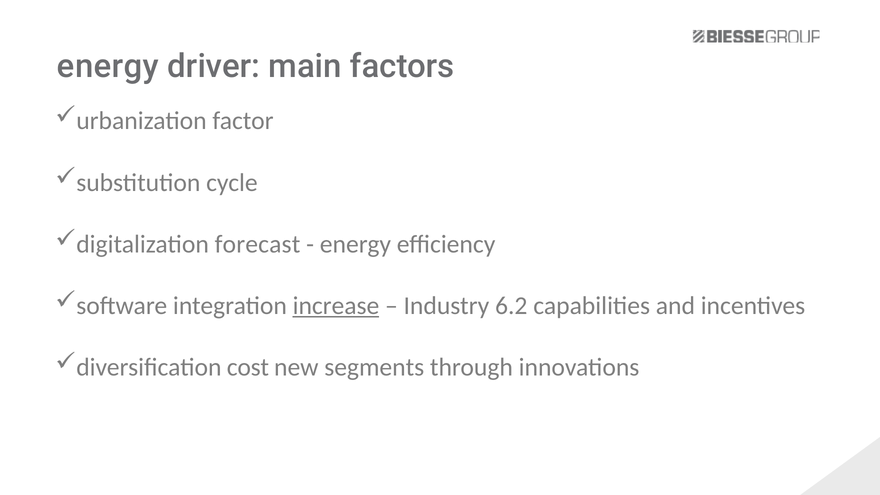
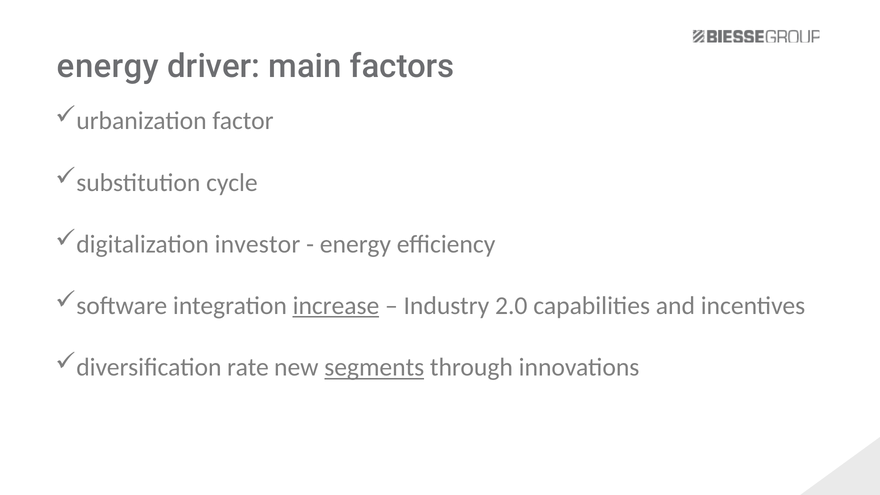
forecast: forecast -> investor (257, 244)
6.2: 6.2 -> 2.0 (511, 306)
cost: cost -> rate (248, 368)
segments underline: none -> present (374, 368)
